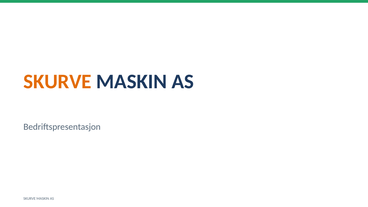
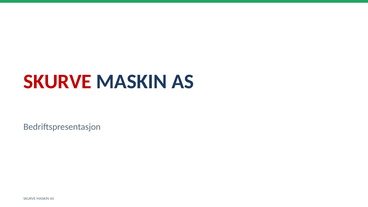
SKURVE colour: orange -> red (57, 82)
